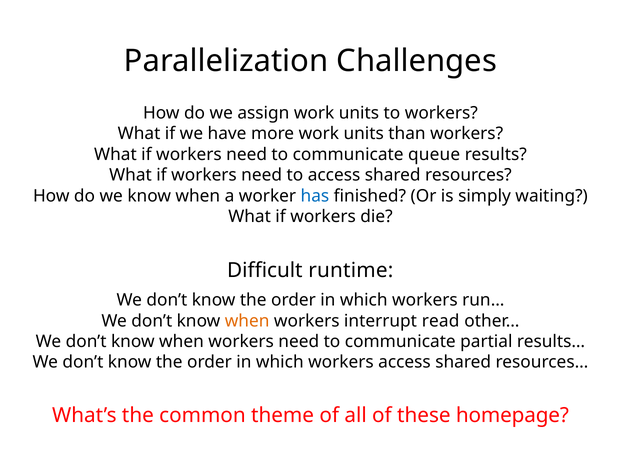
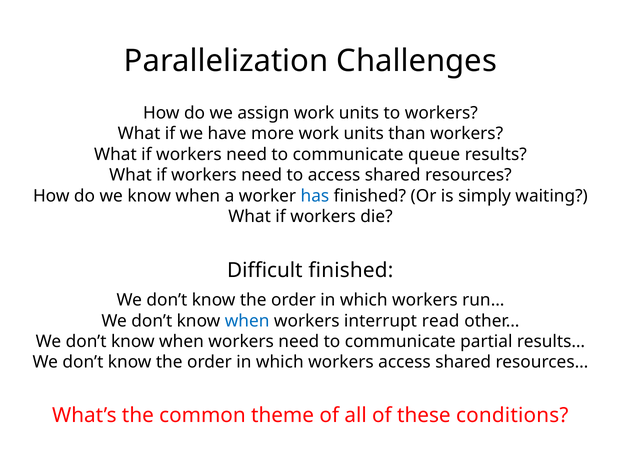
Difficult runtime: runtime -> finished (351, 270)
when colour: orange -> blue (247, 321)
homepage: homepage -> conditions (512, 415)
